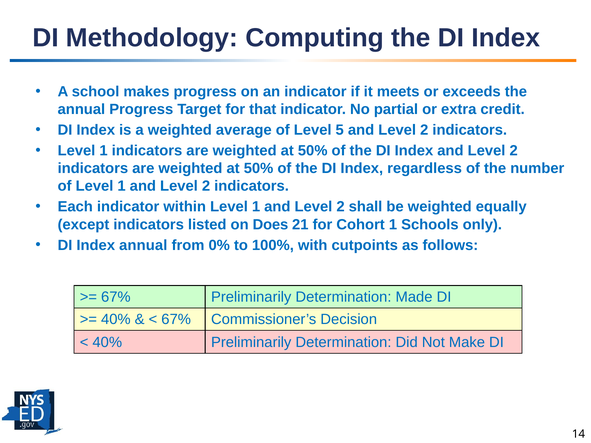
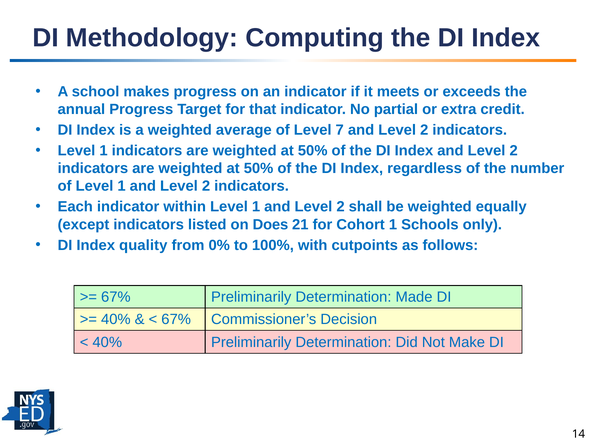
5: 5 -> 7 (340, 130)
Index annual: annual -> quality (143, 245)
